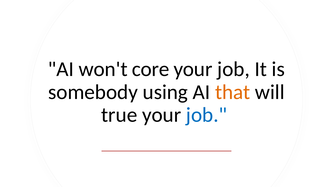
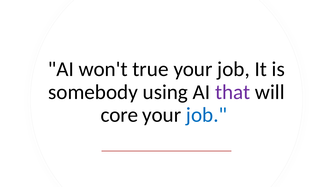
core: core -> true (150, 69)
that colour: orange -> purple (233, 92)
true: true -> core (119, 115)
